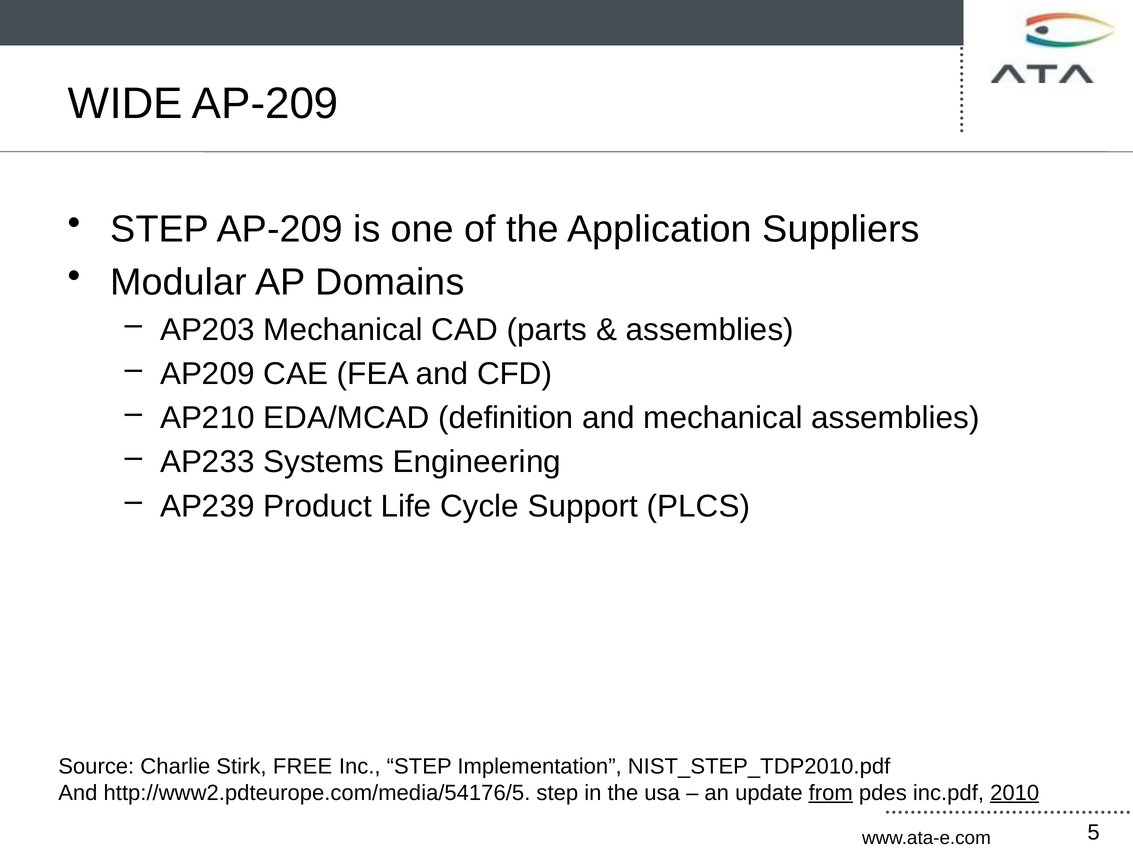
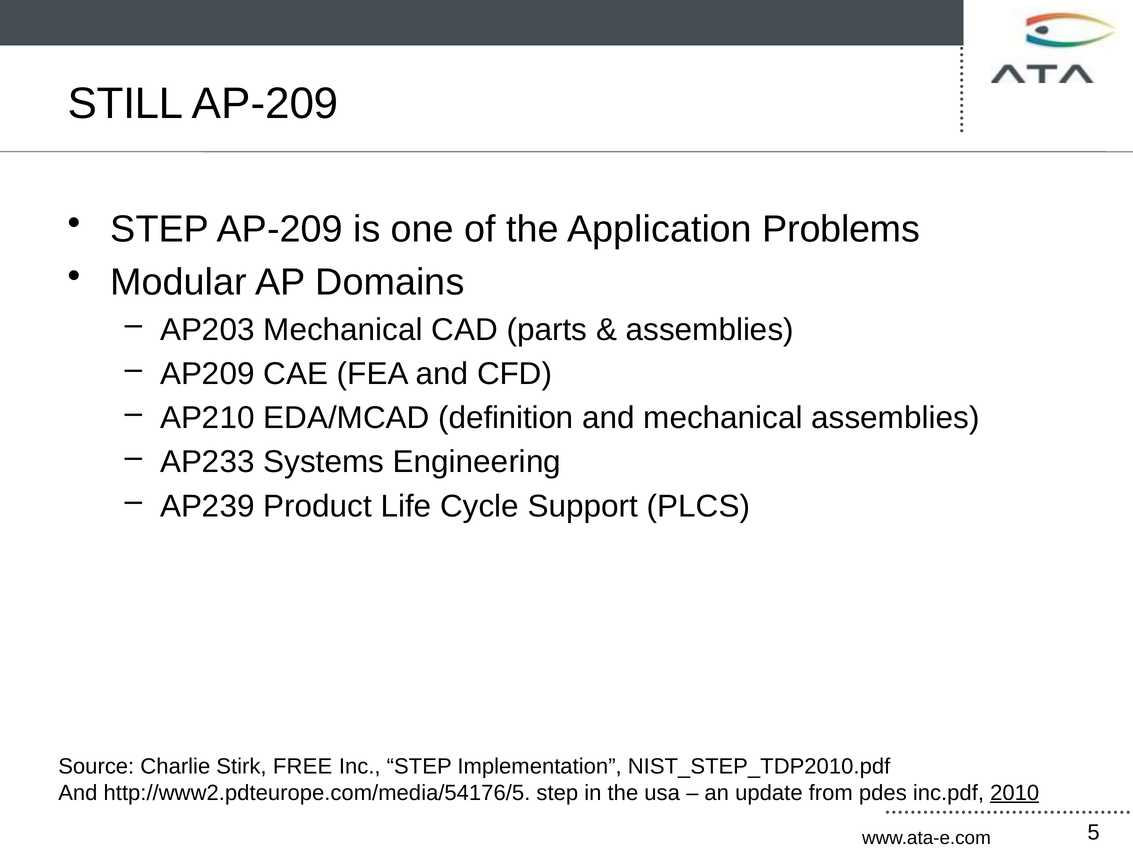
WIDE: WIDE -> STILL (126, 104)
Suppliers: Suppliers -> Problems (841, 229)
from underline: present -> none (831, 793)
